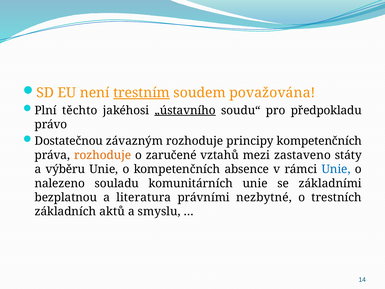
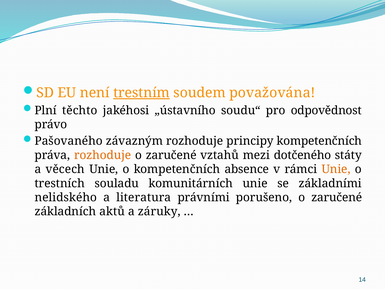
„ústavního underline: present -> none (185, 110)
předpokladu: předpokladu -> odpovědnost (326, 110)
Dostatečnou: Dostatečnou -> Pašovaného (69, 141)
zastaveno: zastaveno -> dotčeného (303, 155)
výběru: výběru -> věcech (65, 169)
Unie colour: blue -> orange (336, 169)
nalezeno: nalezeno -> trestních (60, 183)
bezplatnou: bezplatnou -> nelidského (66, 197)
nezbytné: nezbytné -> porušeno (264, 197)
trestních: trestních -> zaručené (337, 197)
smyslu: smyslu -> záruky (159, 211)
